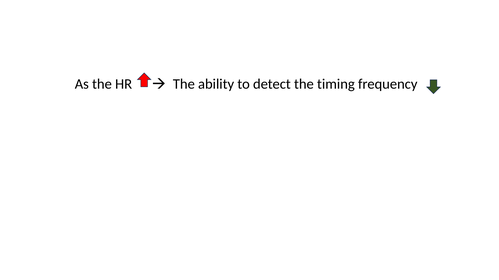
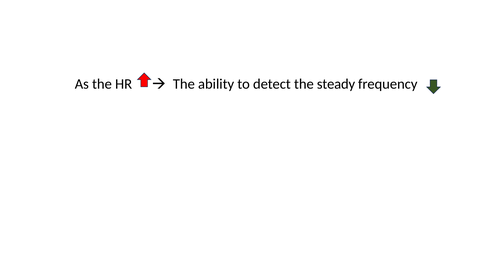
timing: timing -> steady (336, 84)
